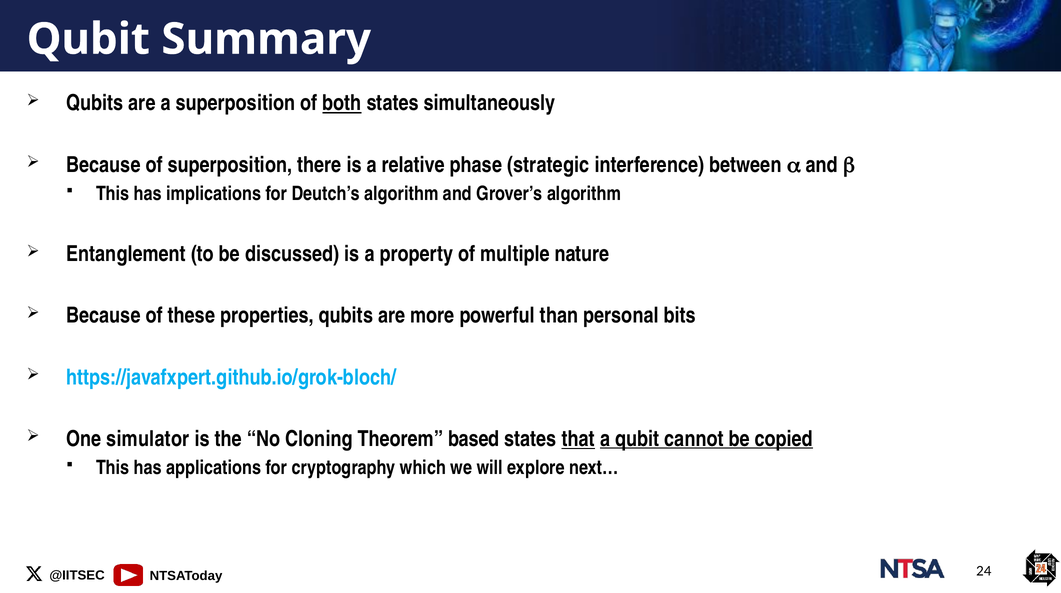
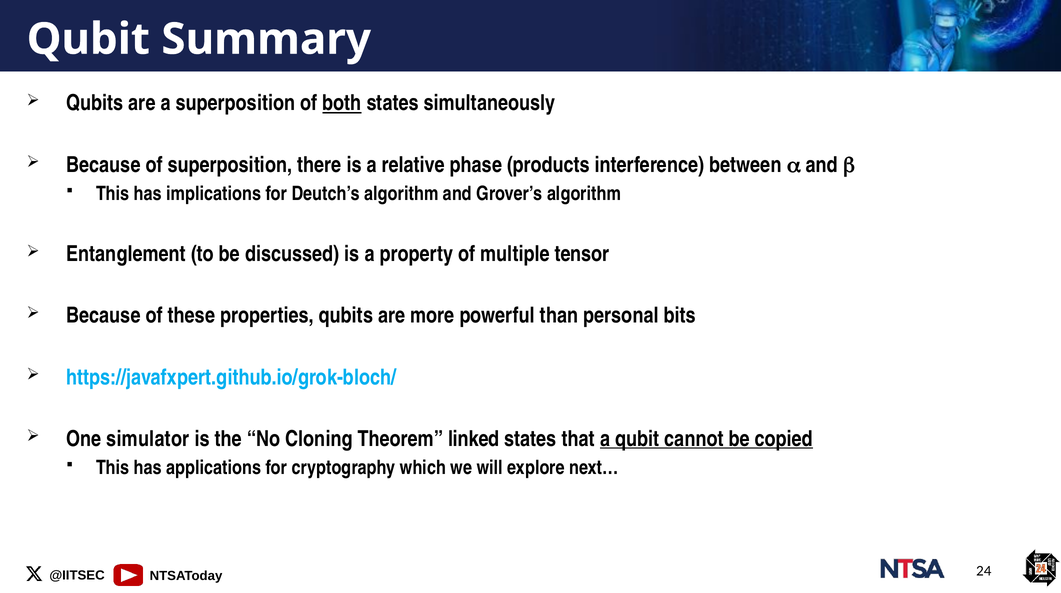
strategic: strategic -> products (548, 165)
nature: nature -> tensor (582, 254)
based: based -> linked (474, 439)
that underline: present -> none (578, 439)
